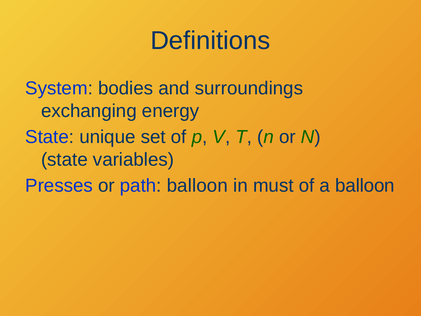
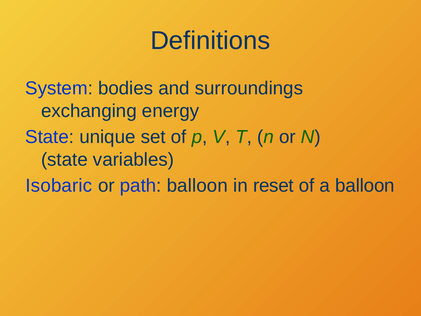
Presses: Presses -> Isobaric (59, 186)
must: must -> reset (273, 186)
